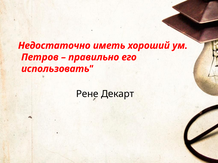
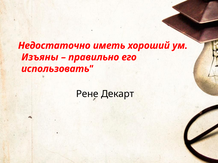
Петров: Петров -> Изъяны (40, 57)
